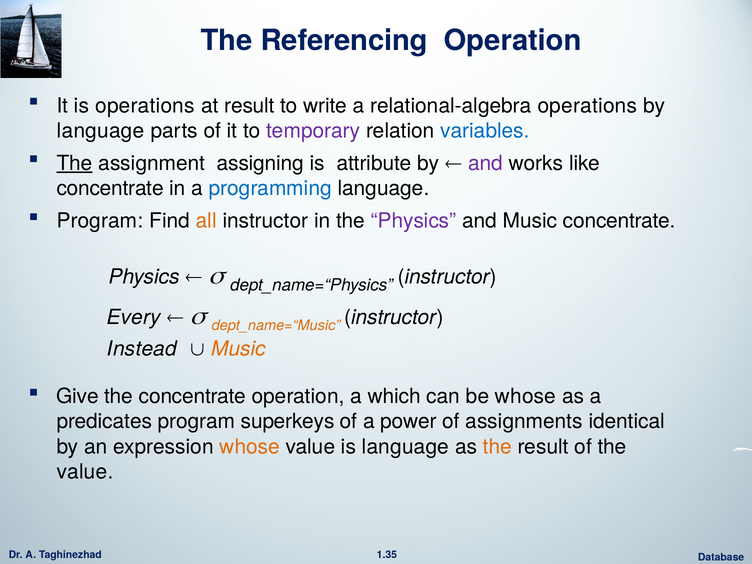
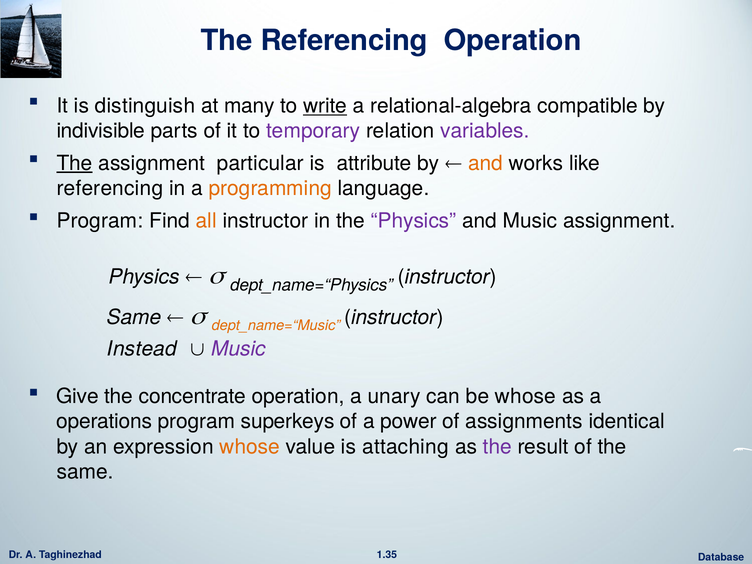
is operations: operations -> distinguish (145, 106)
at result: result -> many (249, 106)
write underline: none -> present (325, 106)
relational-algebra operations: operations -> compatible (588, 106)
language: language -> indivisible (101, 131)
variables colour: blue -> purple (485, 131)
assigning: assigning -> particular (260, 163)
and colour: purple -> orange (486, 163)
concentrate: concentrate -> referencing (110, 188)
programming colour: blue -> orange (270, 188)
Music concentrate: concentrate -> assignment (619, 221)
Every: Every -> Same (134, 317)
Music colour: orange -> purple (239, 349)
which: which -> unary (394, 397)
predicates: predicates -> operations (104, 422)
is language: language -> attaching (405, 447)
the colour: orange -> purple (497, 447)
value: value -> same (85, 472)
